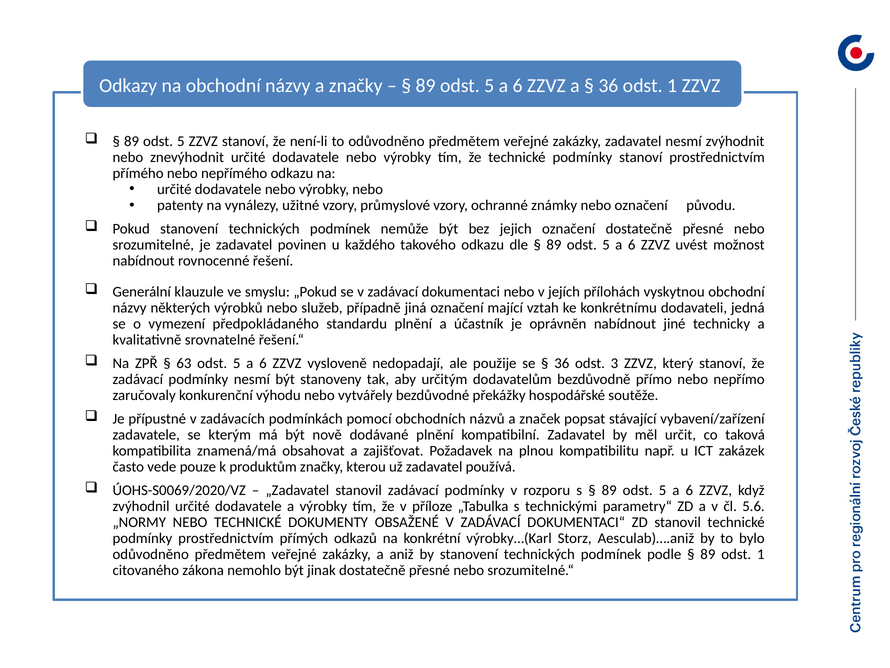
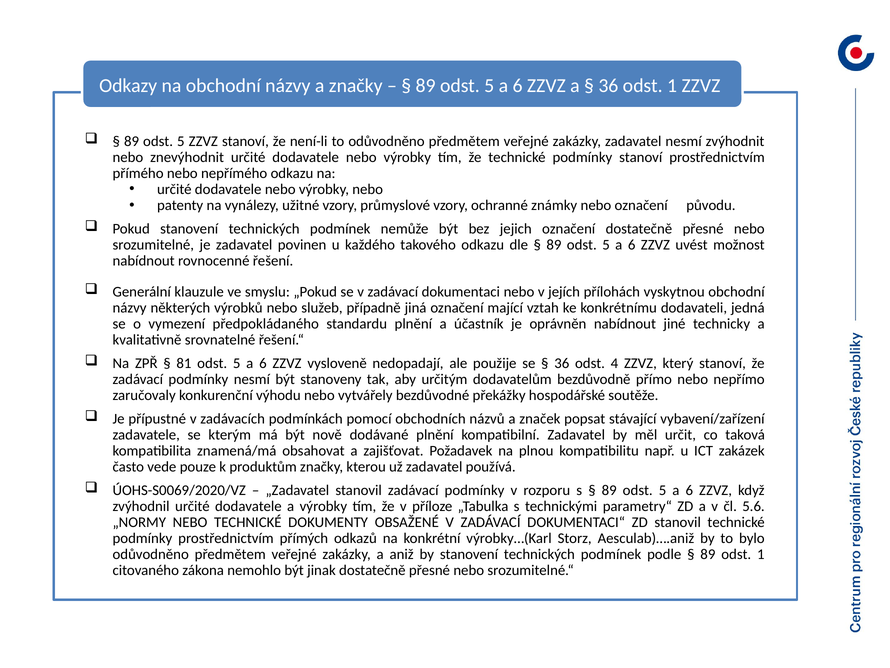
63: 63 -> 81 (184, 363)
3: 3 -> 4 (614, 363)
